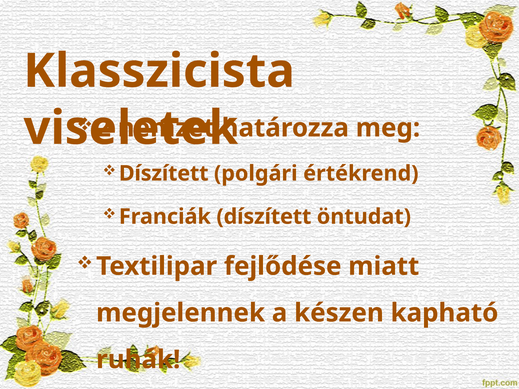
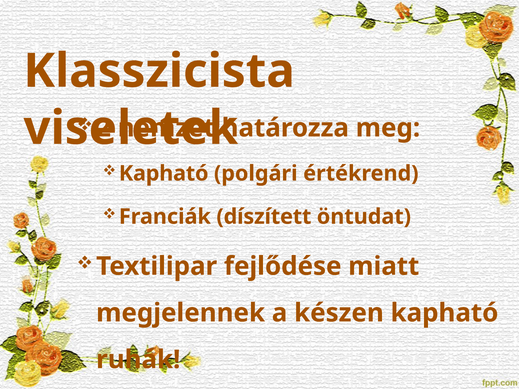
Díszített: Díszített -> Kapható (164, 174)
